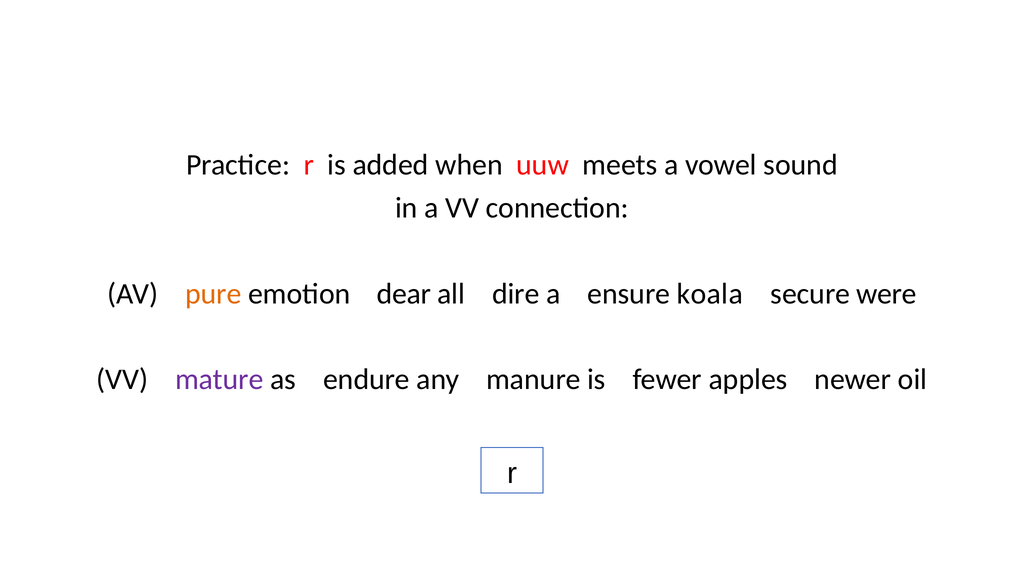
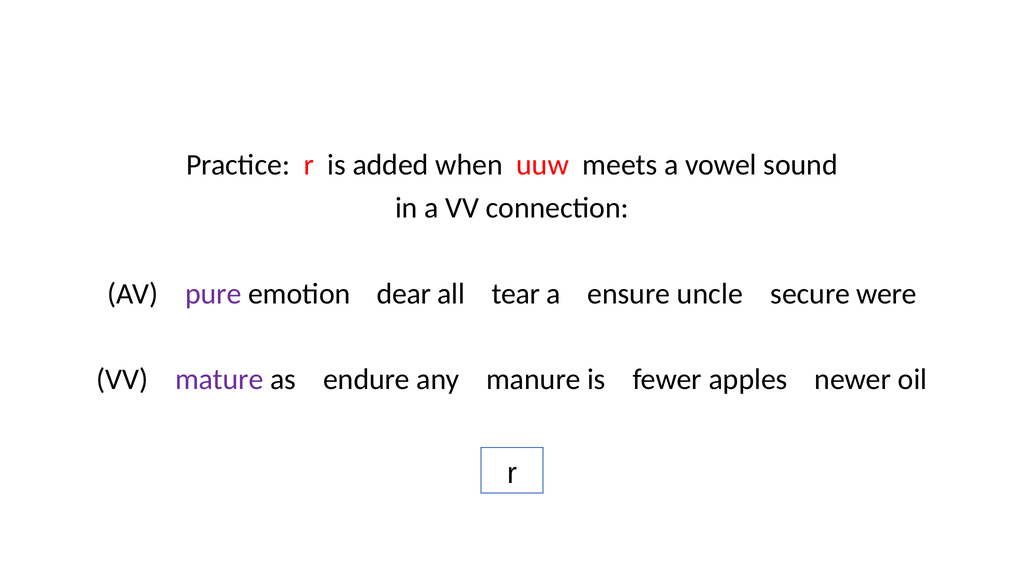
pure colour: orange -> purple (213, 294)
dire: dire -> tear (516, 294)
koala: koala -> uncle (710, 294)
